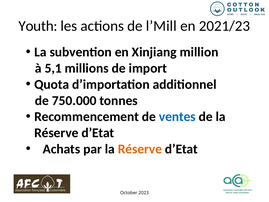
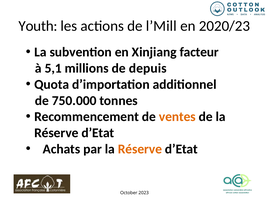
2021/23: 2021/23 -> 2020/23 (225, 26)
million: million -> facteur (199, 52)
import: import -> depuis (148, 68)
ventes colour: blue -> orange (177, 117)
